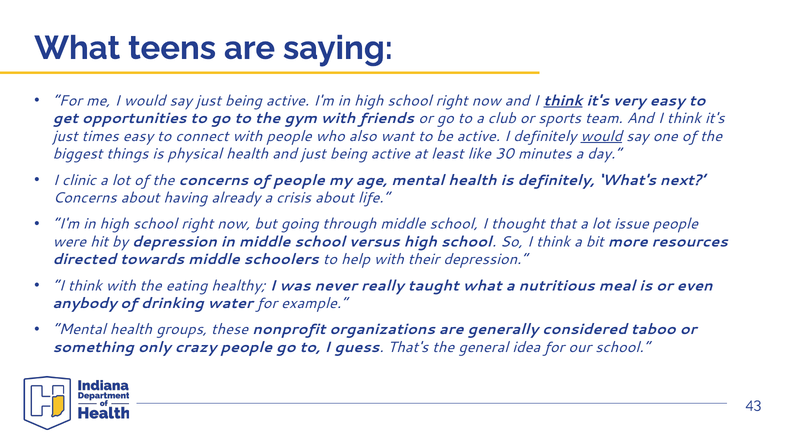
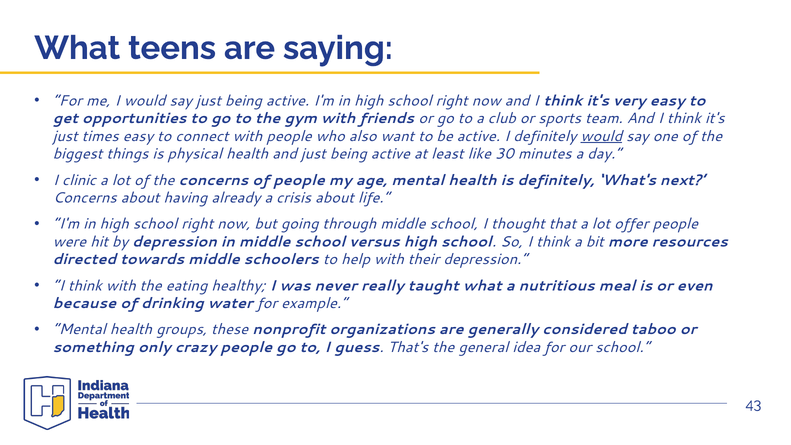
think underline: present -> none (563, 101)
issue: issue -> offer (631, 224)
anybody: anybody -> because (85, 303)
